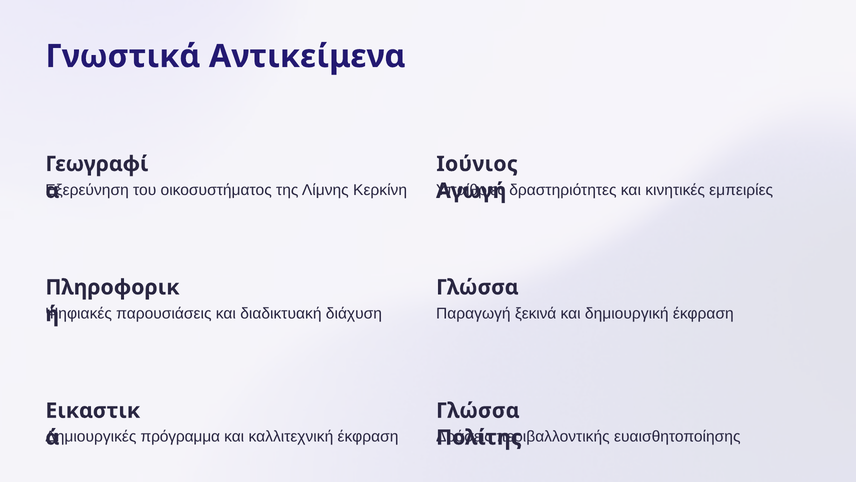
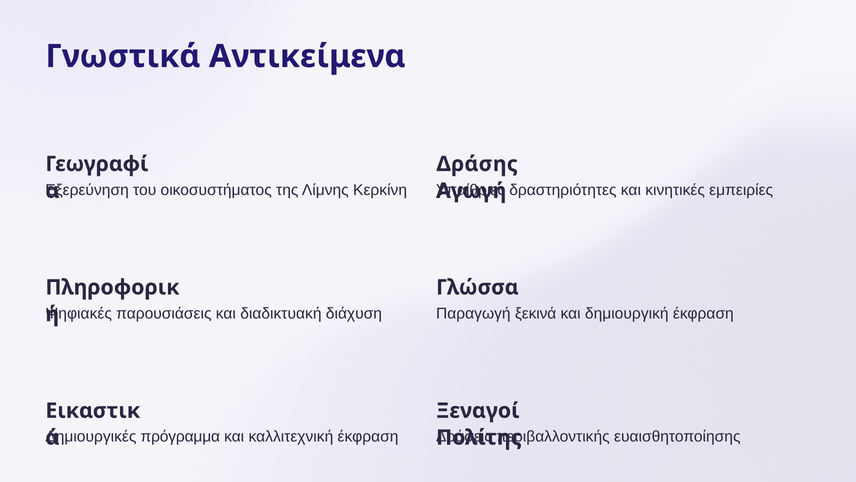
Ιούνιος: Ιούνιος -> Δράσης (477, 164)
Γλώσσα: Γλώσσα -> Ξεναγοί (478, 410)
